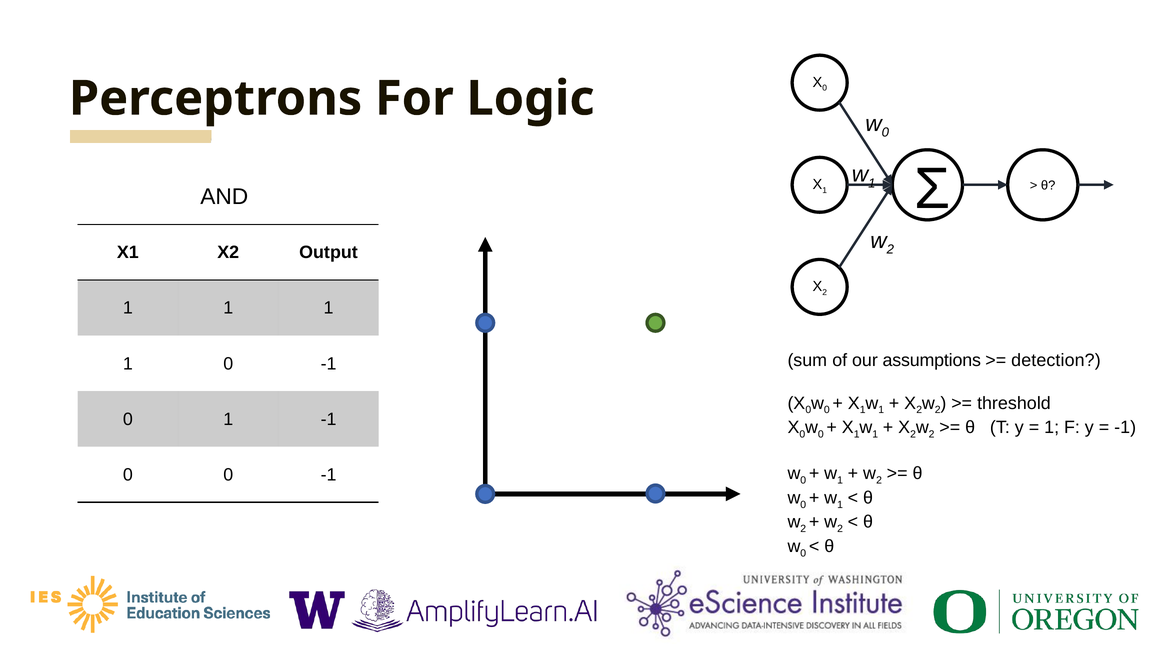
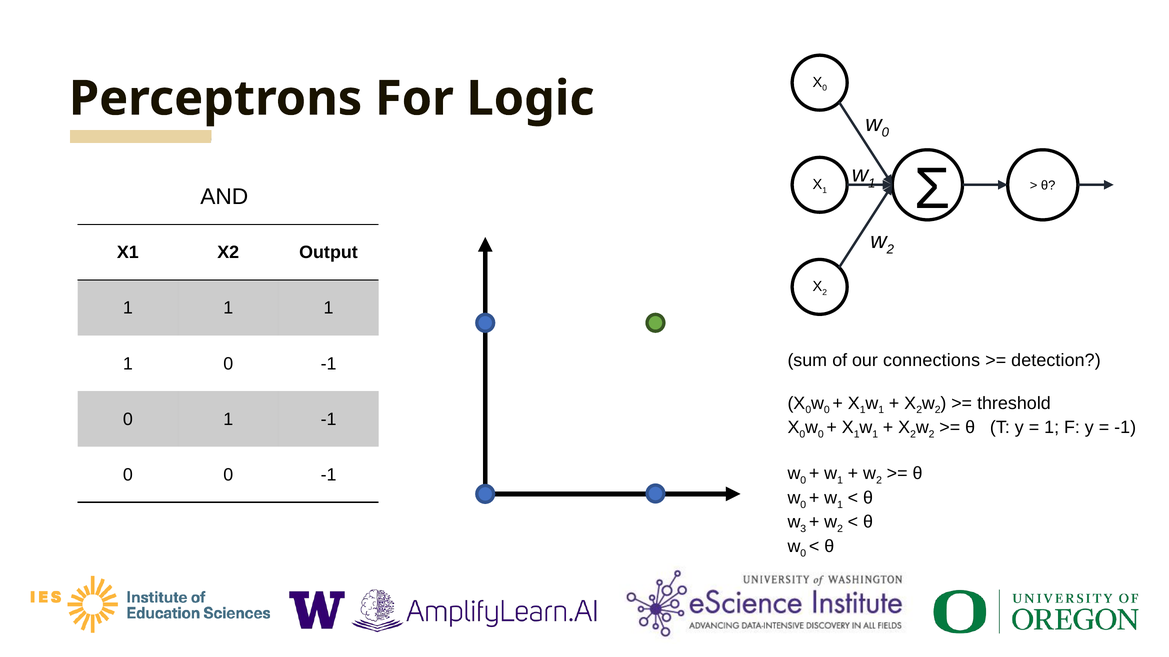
assumptions: assumptions -> connections (932, 361)
2: 2 -> 3 (803, 529)
